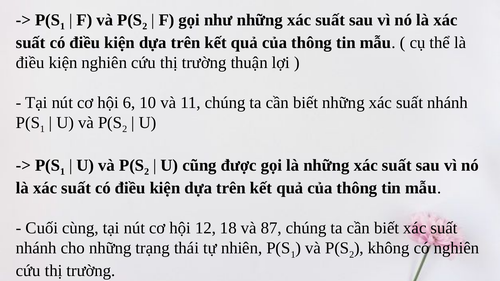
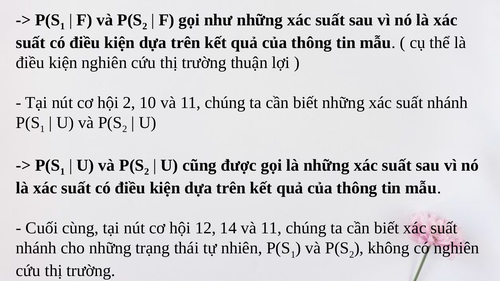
hội 6: 6 -> 2 (129, 103)
18: 18 -> 14 (228, 228)
87: 87 -> 11 (271, 228)
